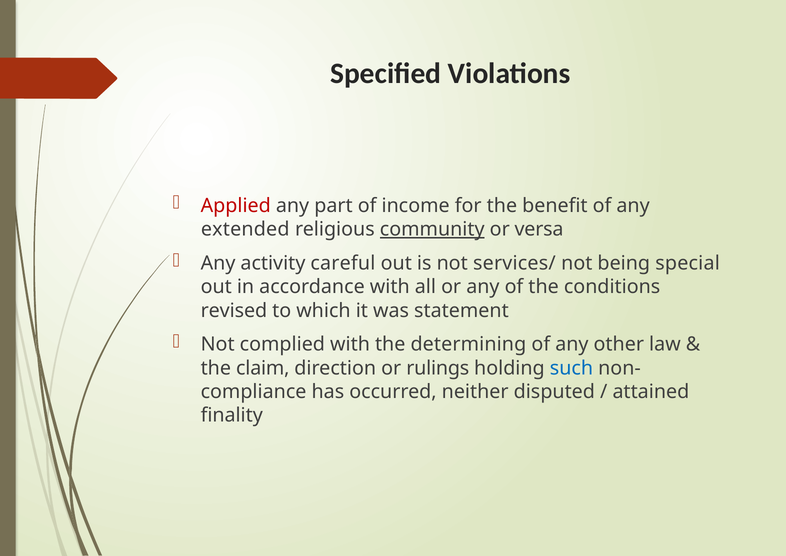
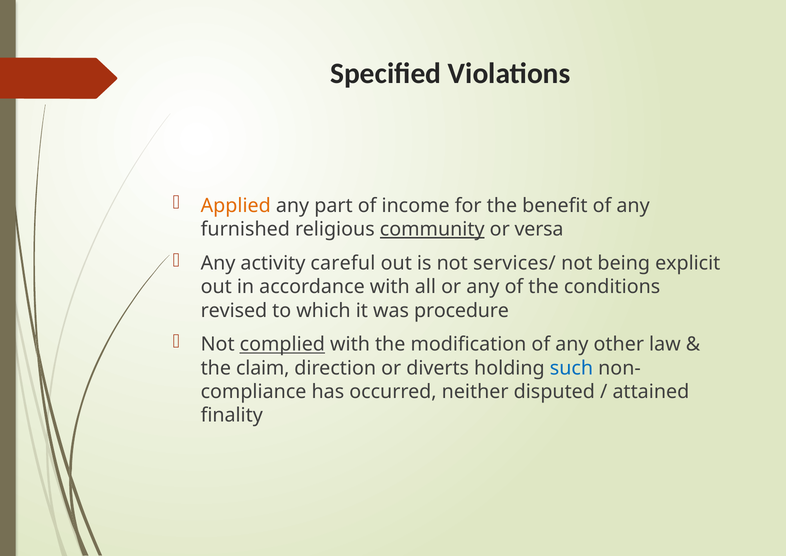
Applied colour: red -> orange (236, 206)
extended: extended -> furnished (245, 229)
special: special -> explicit (688, 263)
statement: statement -> procedure (461, 310)
complied underline: none -> present (282, 344)
determining: determining -> modification (468, 344)
rulings: rulings -> diverts (438, 368)
